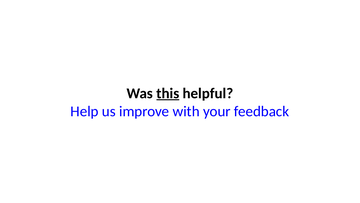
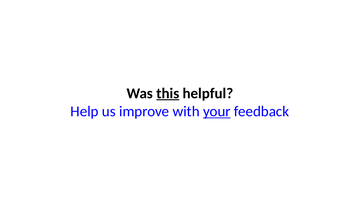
your underline: none -> present (217, 111)
